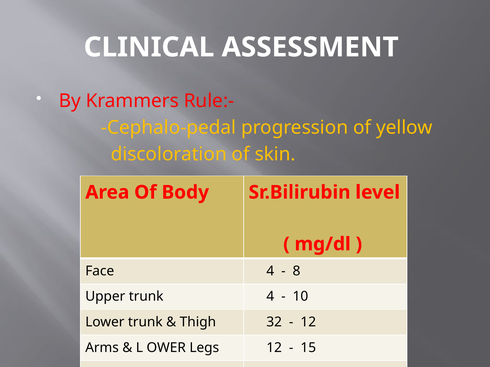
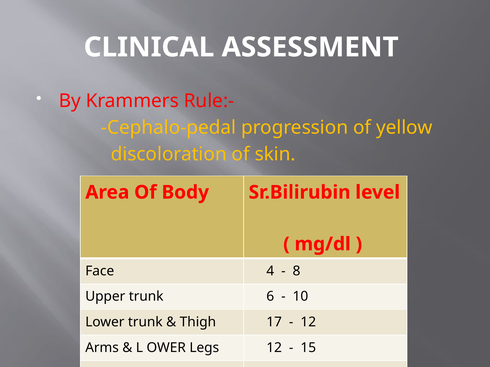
trunk 4: 4 -> 6 (270, 297)
32: 32 -> 17 (274, 322)
